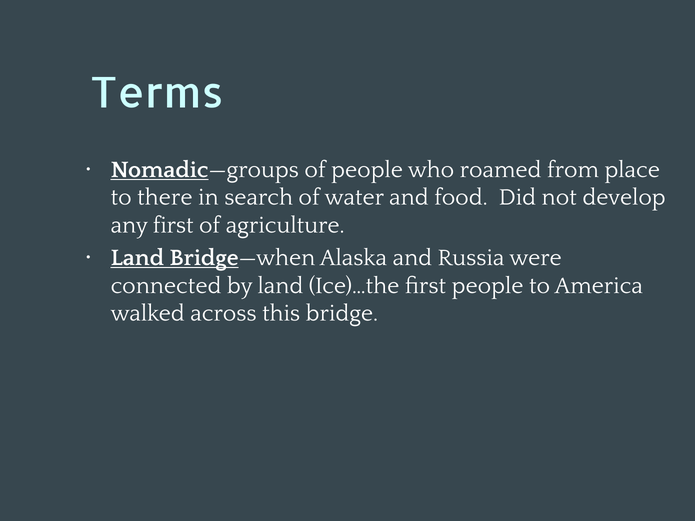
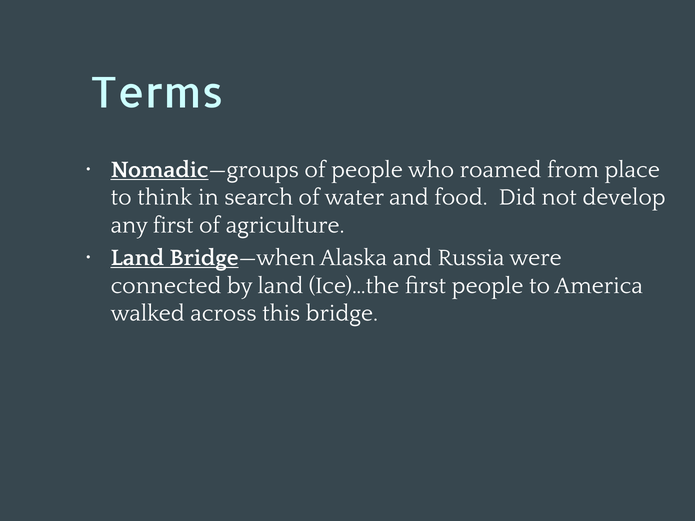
there: there -> think (165, 197)
